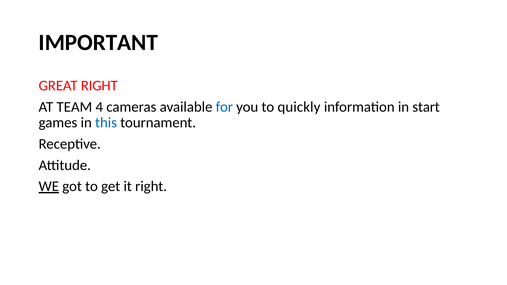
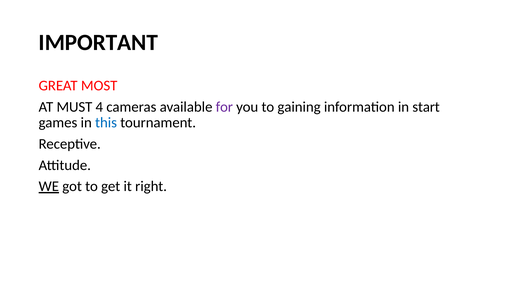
GREAT RIGHT: RIGHT -> MOST (99, 86)
TEAM: TEAM -> MUST (74, 107)
for colour: blue -> purple (224, 107)
quickly: quickly -> gaining (299, 107)
